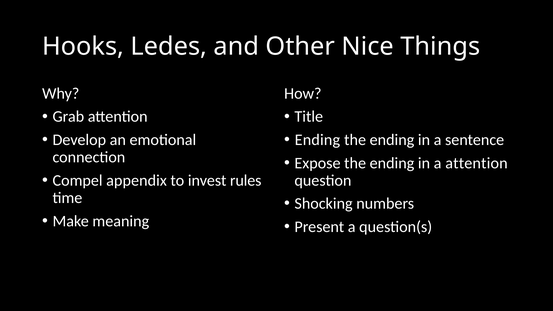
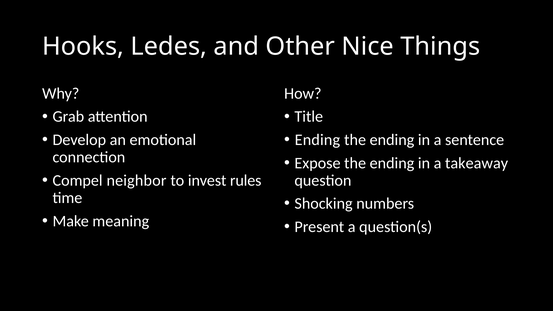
a attention: attention -> takeaway (477, 163)
appendix: appendix -> neighbor (136, 180)
